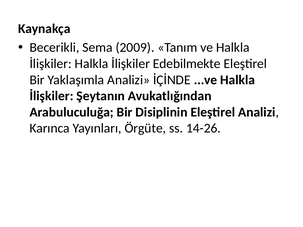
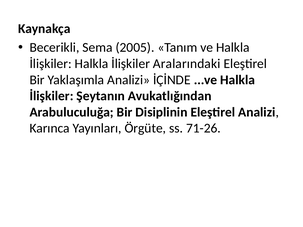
2009: 2009 -> 2005 (135, 48)
Edebilmekte: Edebilmekte -> Aralarındaki (187, 64)
14-26: 14-26 -> 71-26 (203, 128)
